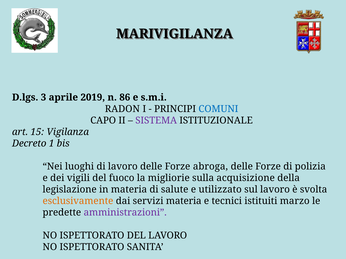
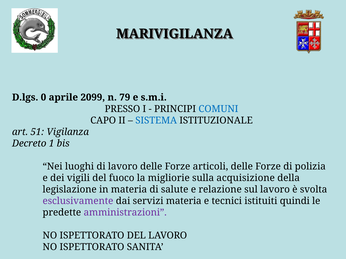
3: 3 -> 0 (43, 98)
2019: 2019 -> 2099 (93, 98)
86: 86 -> 79 (125, 98)
RADON: RADON -> PRESSO (122, 109)
SISTEMA colour: purple -> blue (156, 121)
15: 15 -> 51 (37, 132)
abroga: abroga -> articoli (210, 167)
utilizzato: utilizzato -> relazione (220, 190)
esclusivamente colour: orange -> purple (78, 201)
marzo: marzo -> quindi (295, 201)
